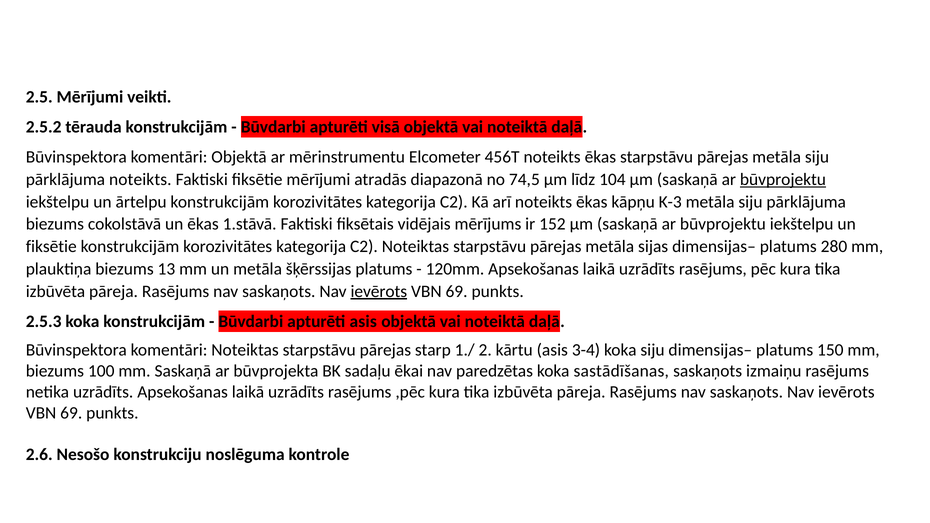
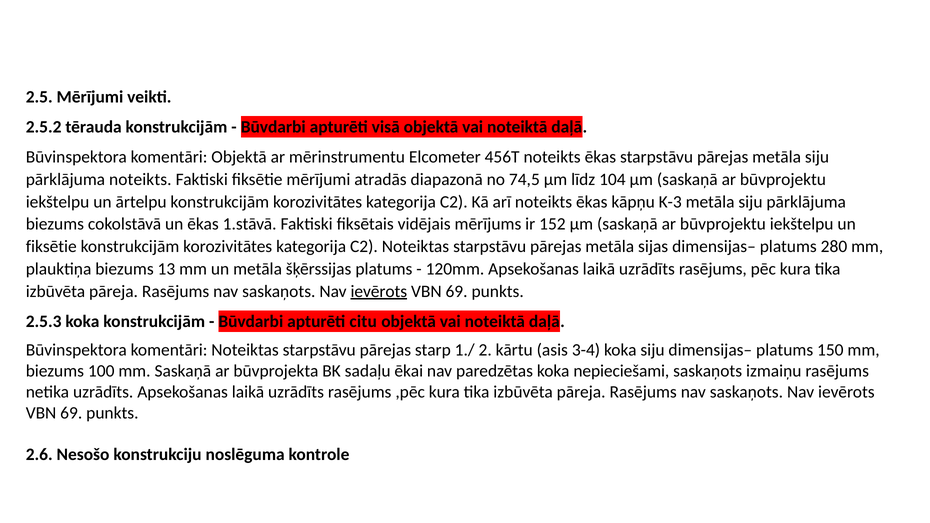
būvprojektu underline: present -> none (783, 179)
apturēti asis: asis -> citu (363, 321)
sastādīšanas: sastādīšanas -> nepieciešami (621, 371)
